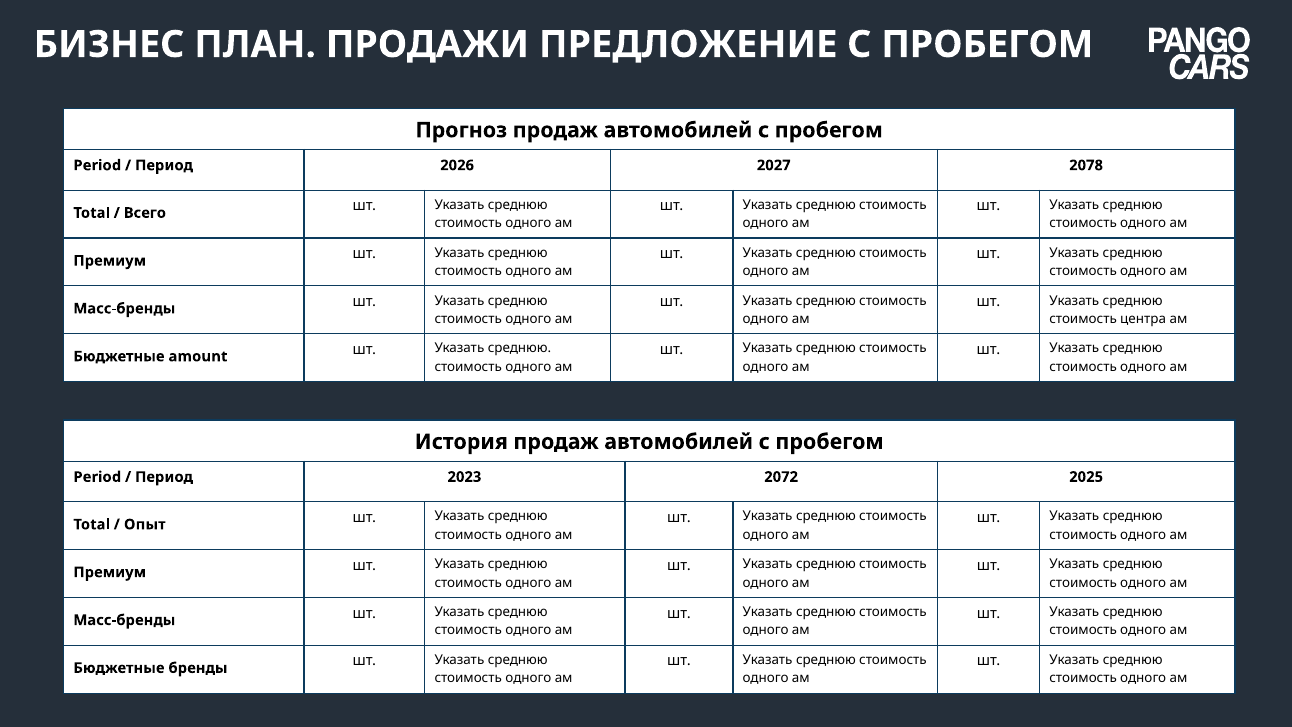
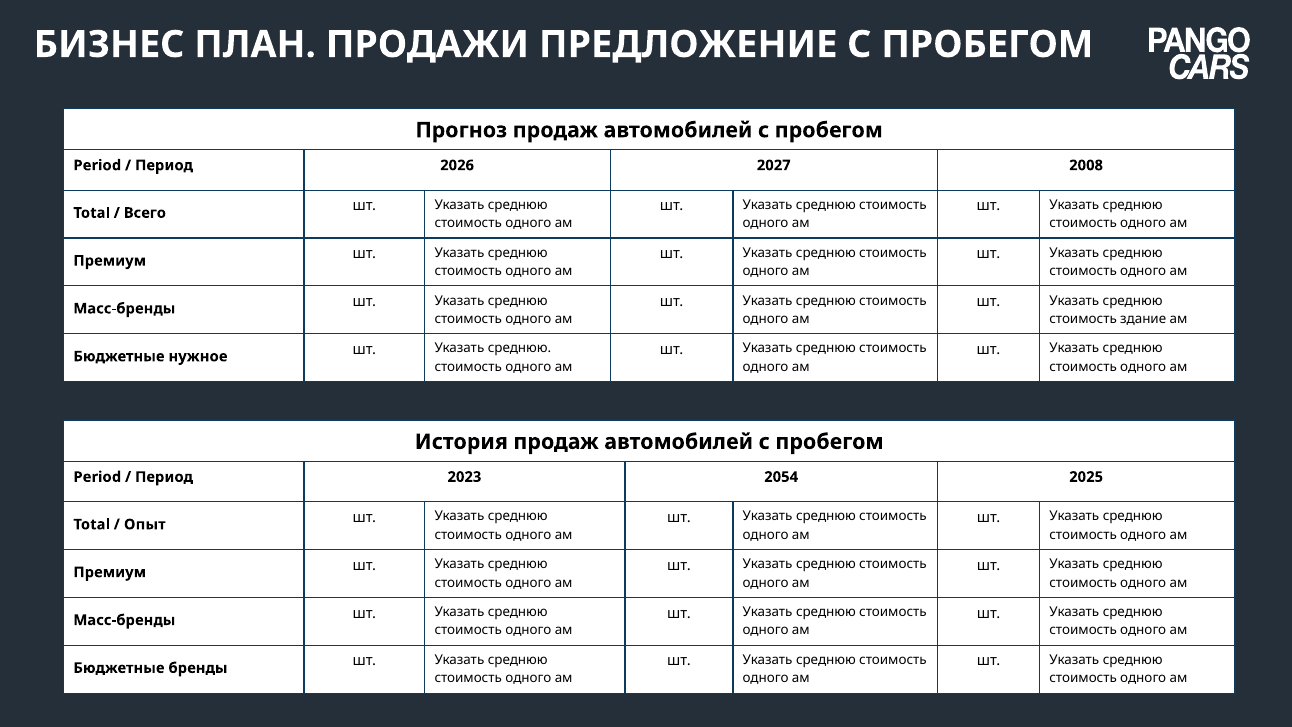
2078: 2078 -> 2008 (1086, 165)
центра: центра -> здание (1143, 319)
amount: amount -> нужное (198, 356)
2072: 2072 -> 2054 (781, 477)
